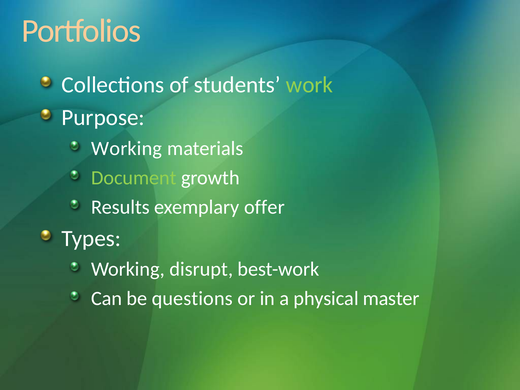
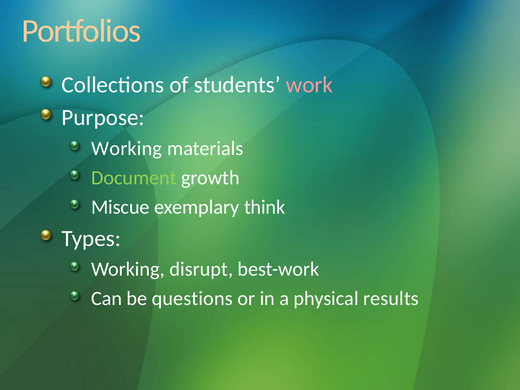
work colour: light green -> pink (309, 85)
Results: Results -> Miscue (120, 207)
offer: offer -> think (265, 207)
master: master -> results (391, 299)
